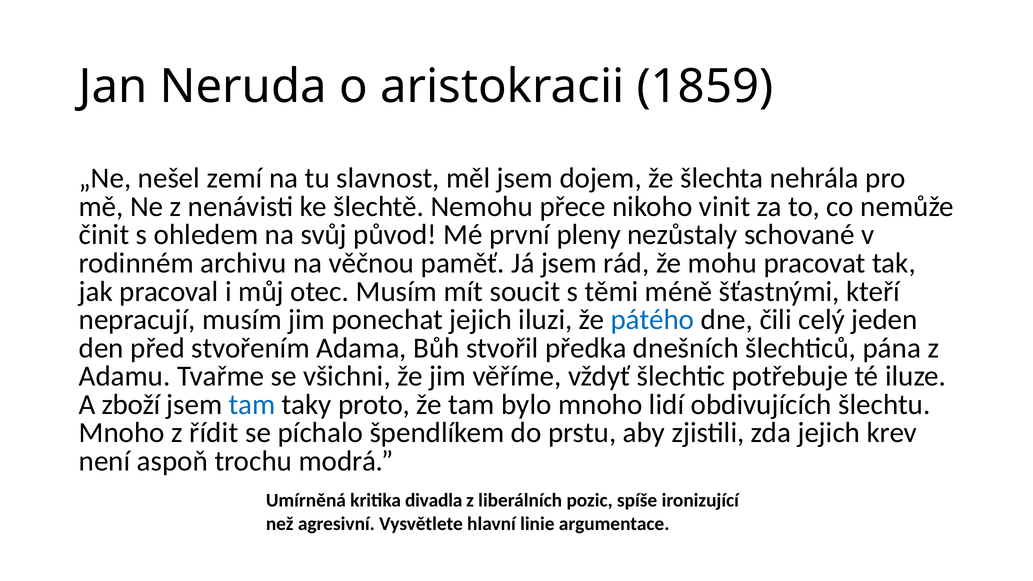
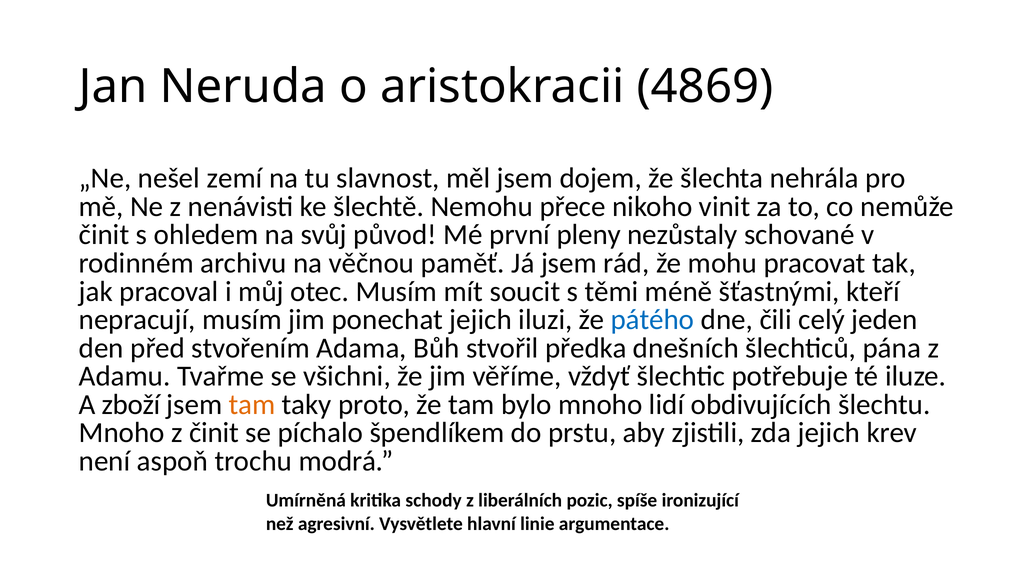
1859: 1859 -> 4869 (705, 87)
tam colour: blue -> orange (252, 405)
z řídit: řídit -> činit (214, 433)
divadla: divadla -> schody (434, 501)
